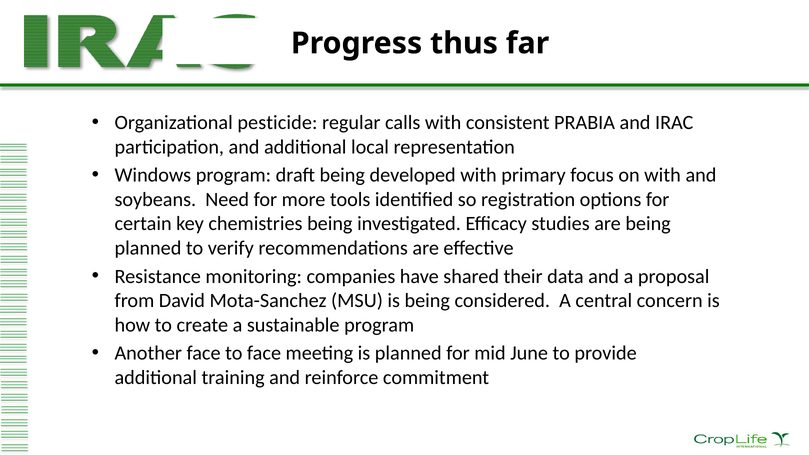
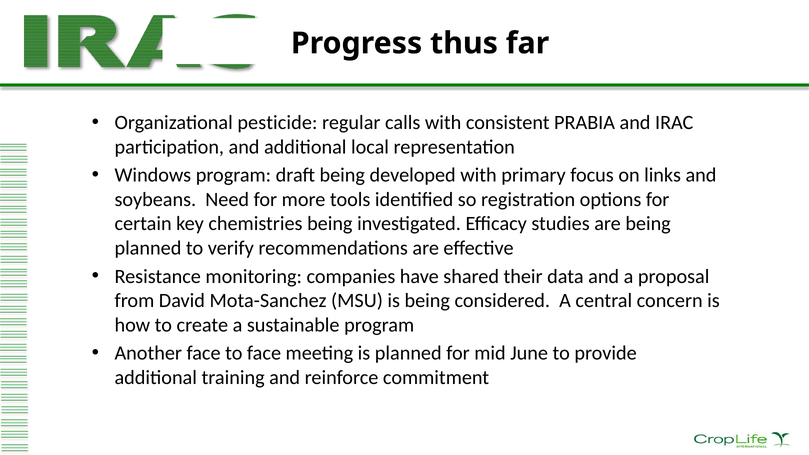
on with: with -> links (663, 175)
